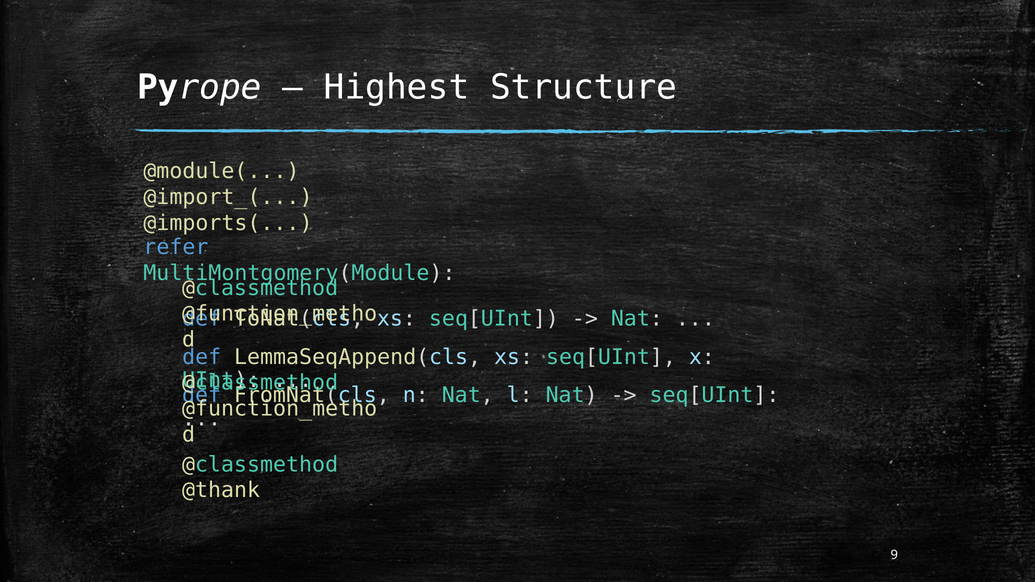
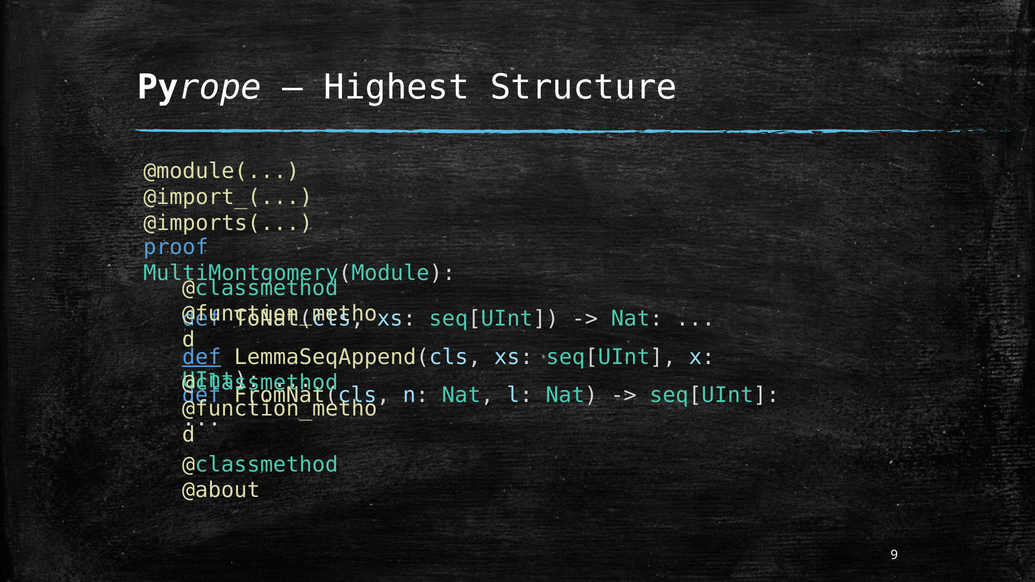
refer: refer -> proof (176, 247)
def underline: none -> present (202, 357)
@thank: @thank -> @about (221, 491)
